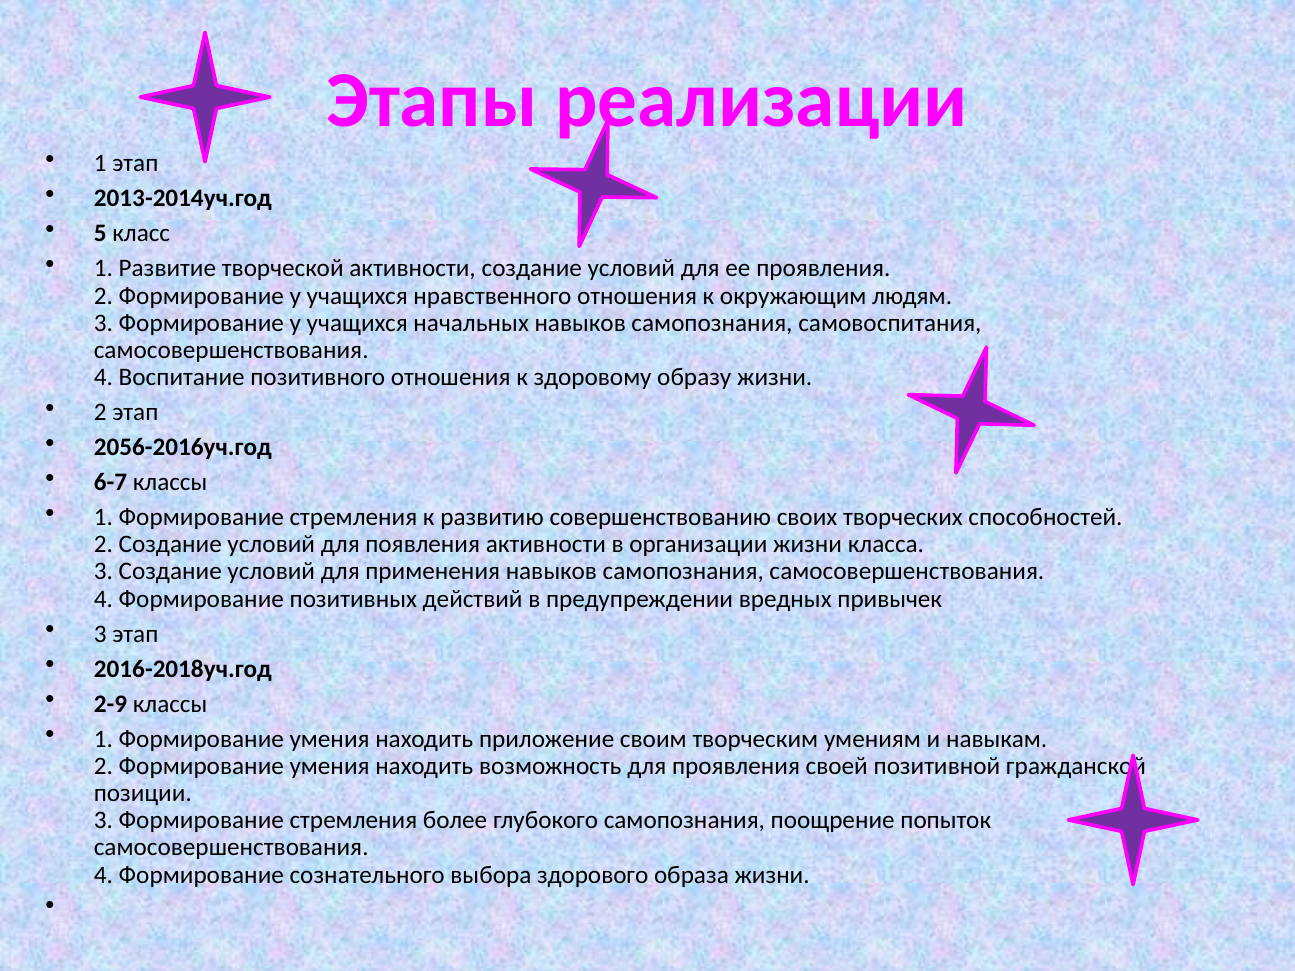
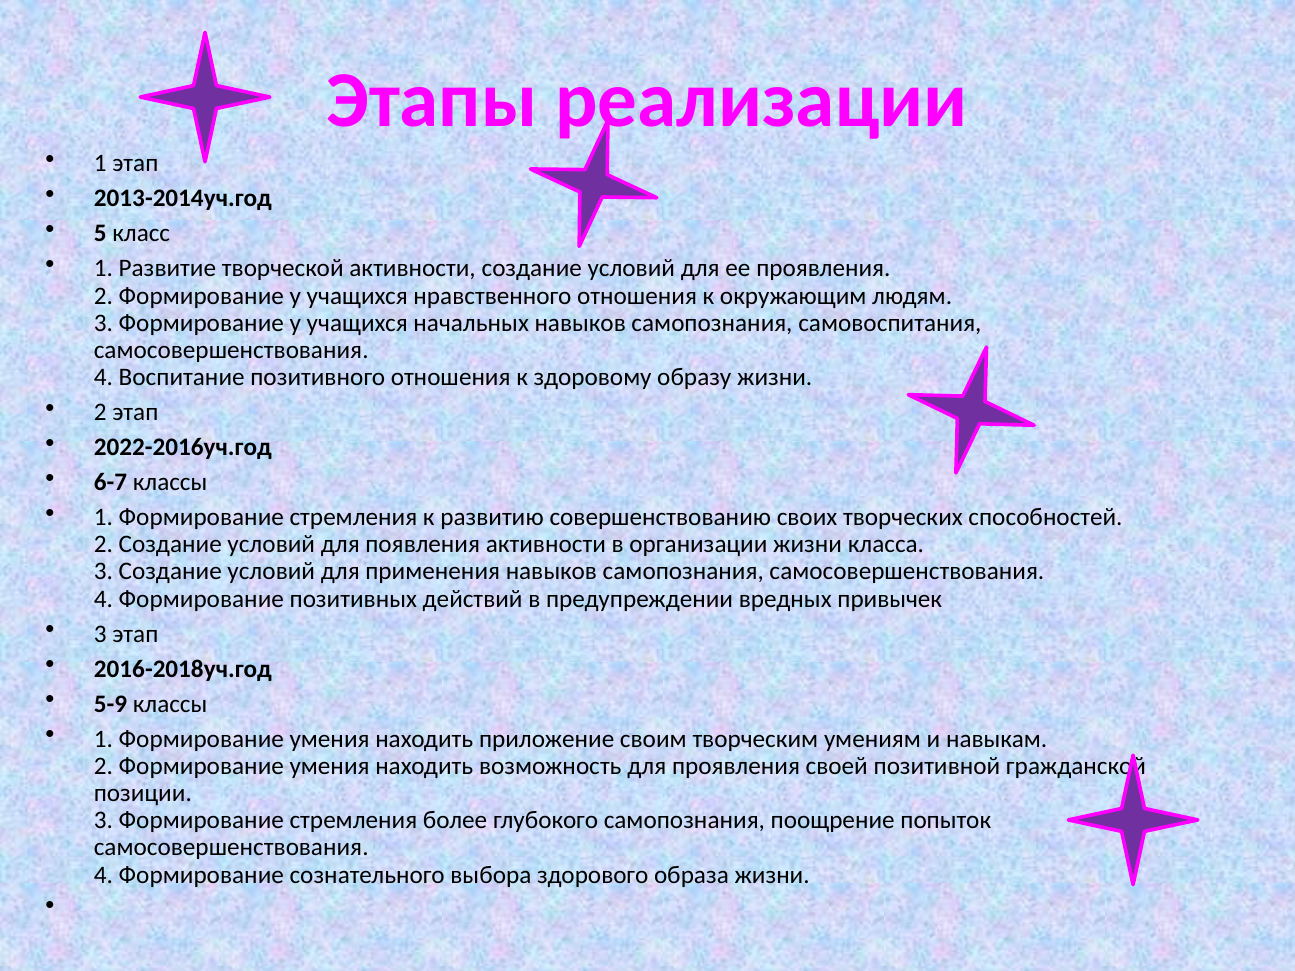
2056-2016уч.год: 2056-2016уч.год -> 2022-2016уч.год (183, 447)
2-9: 2-9 -> 5-9 (111, 704)
